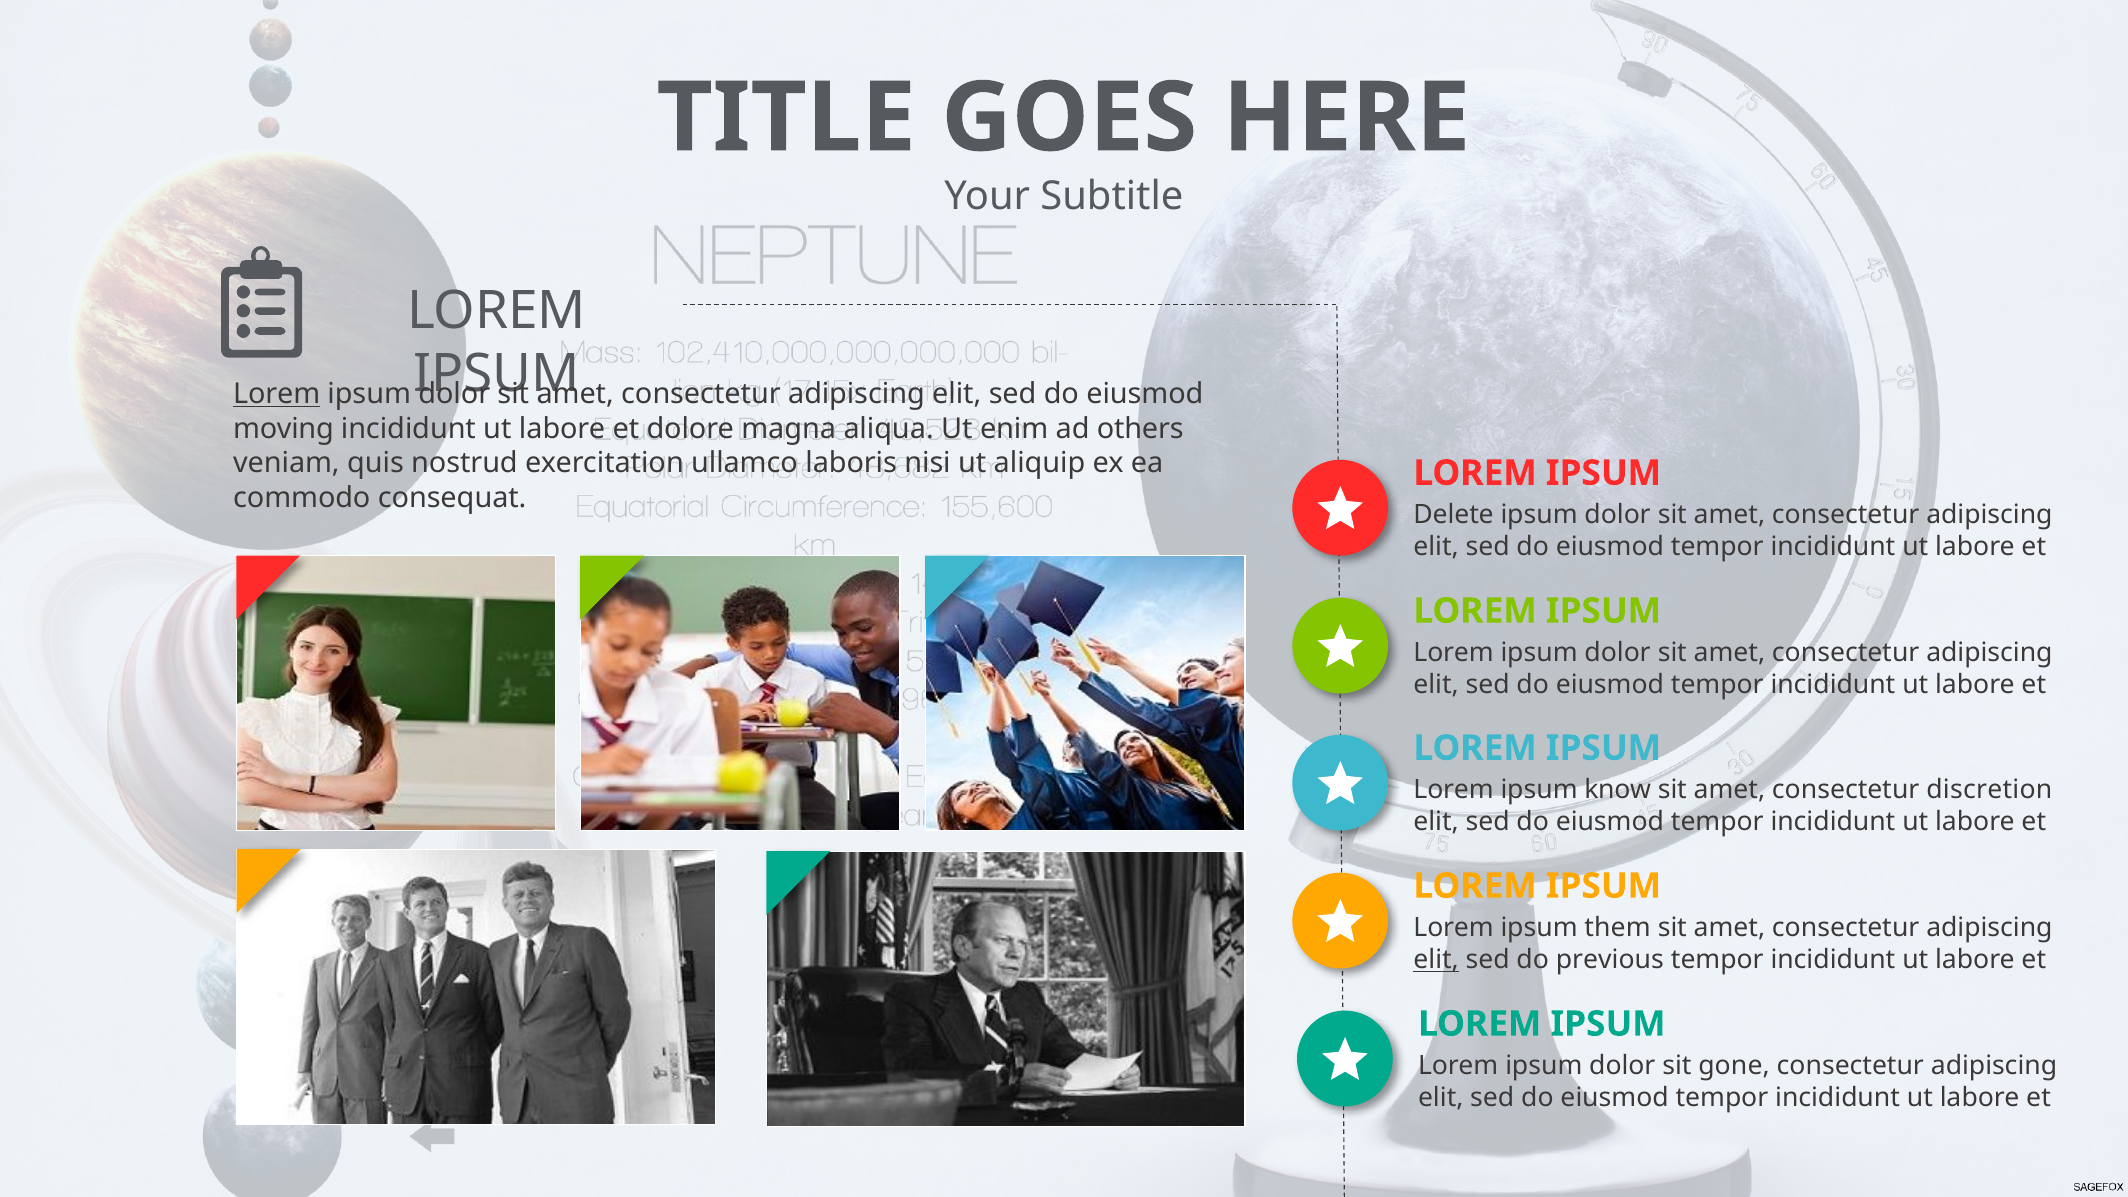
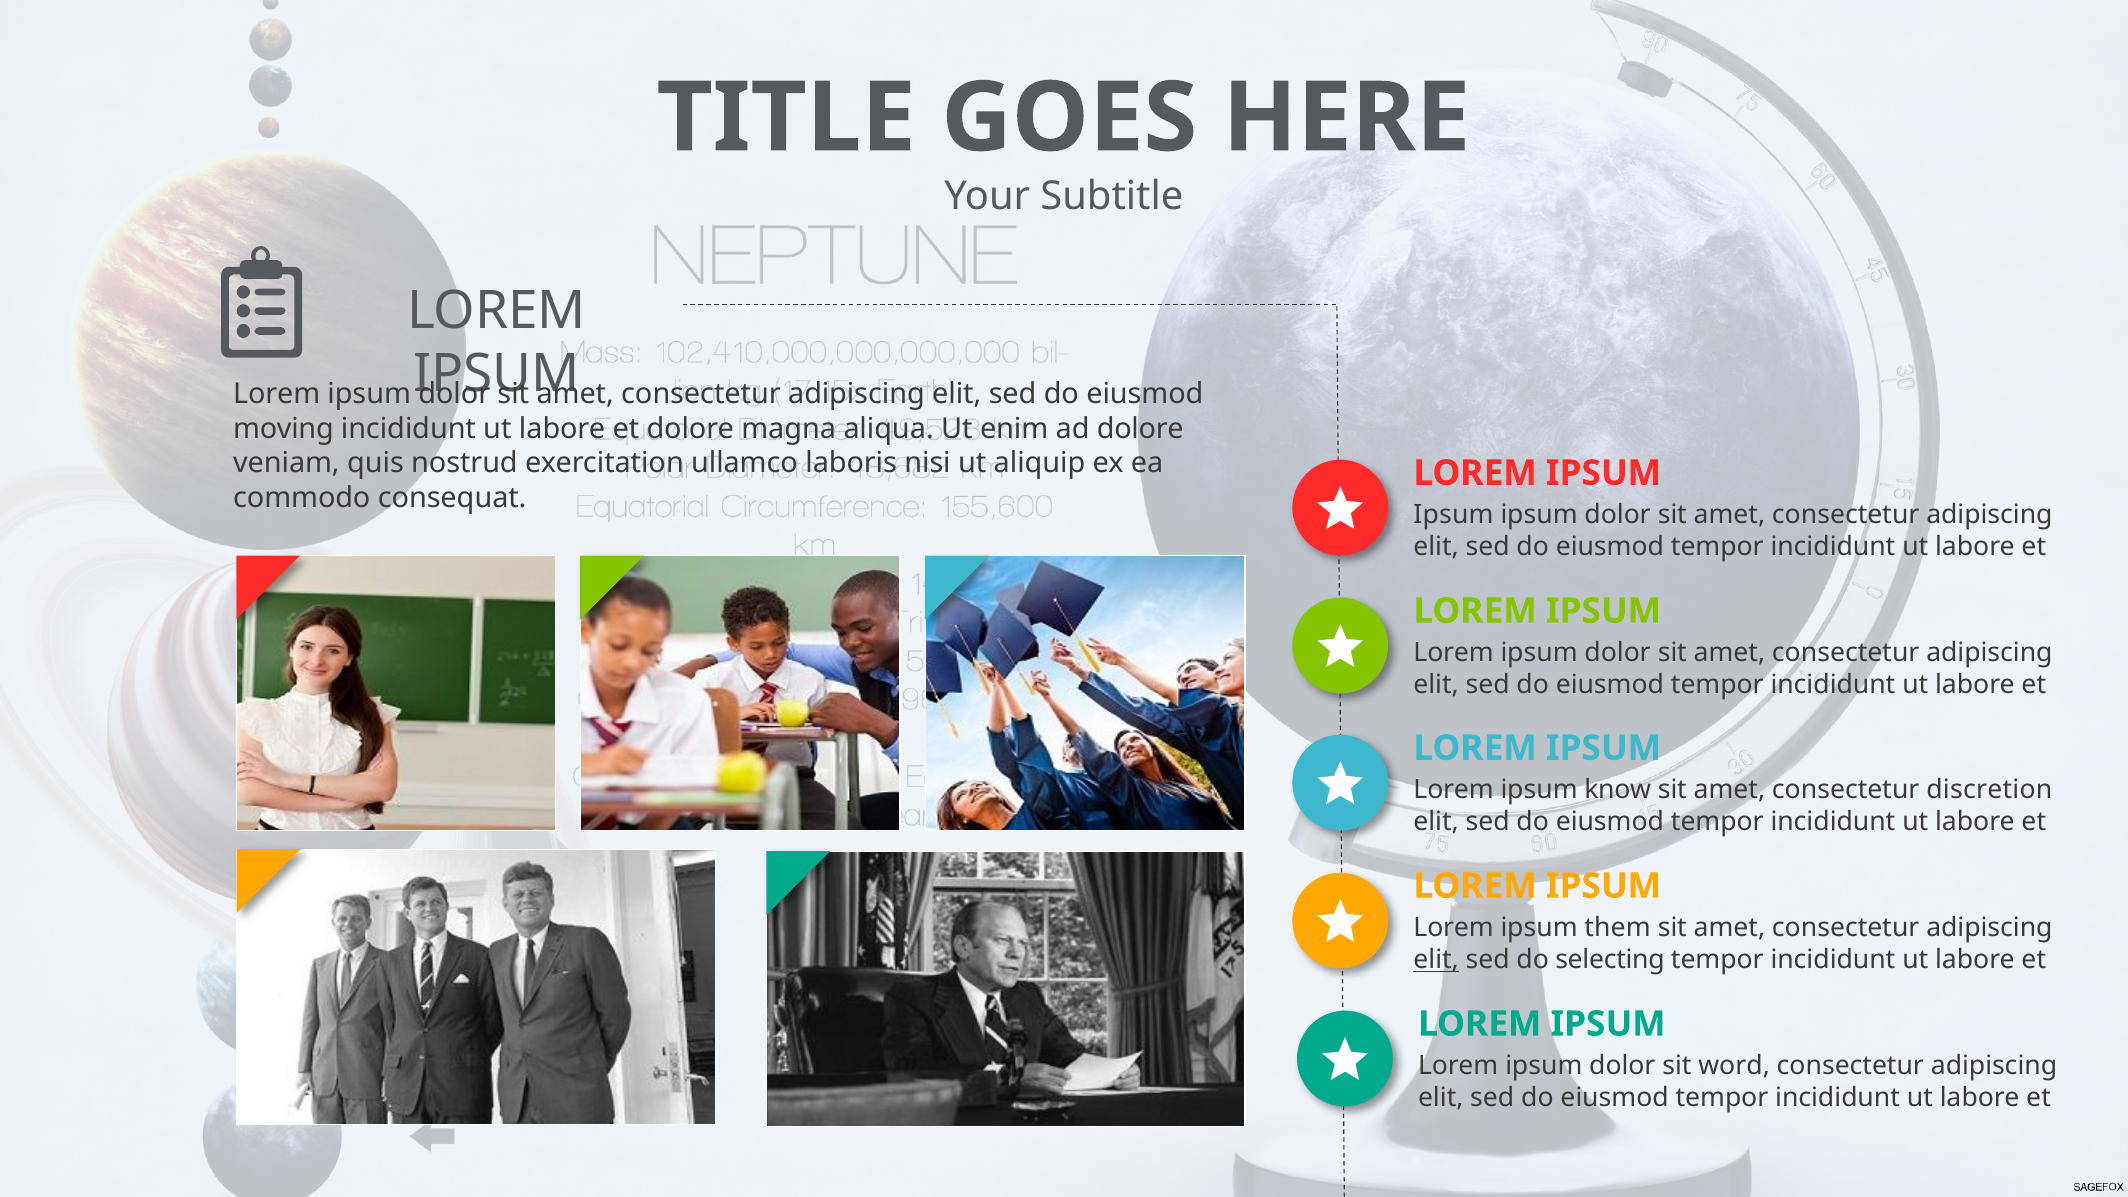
Lorem underline: present -> none (277, 394)
ad others: others -> dolore (1140, 429)
Delete: Delete -> Ipsum (1453, 515)
previous: previous -> selecting (1610, 960)
gone: gone -> word (1734, 1066)
